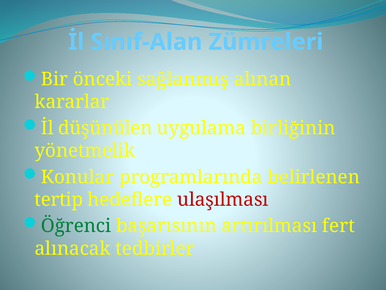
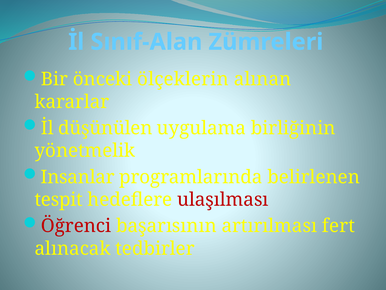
sağlanmış: sağlanmış -> ölçeklerin (183, 79)
Konular: Konular -> Insanlar (78, 177)
tertip: tertip -> tespit (59, 199)
Öğrenci colour: green -> red (76, 226)
